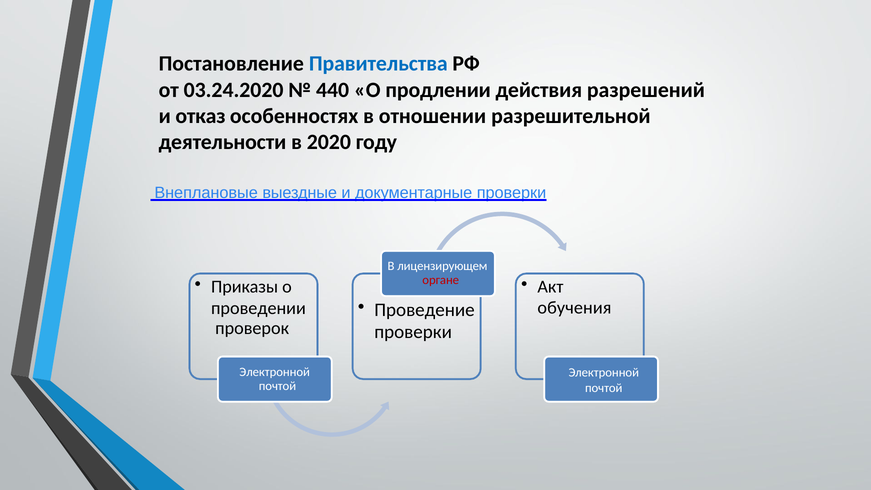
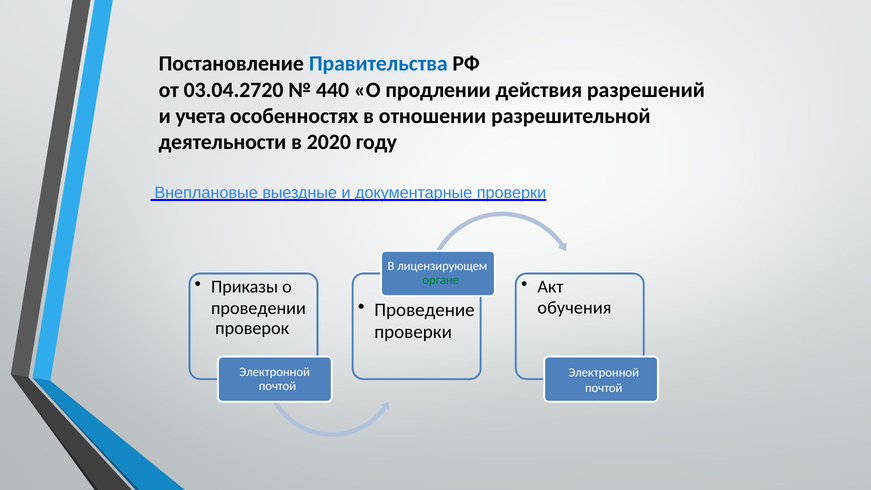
03.24.2020: 03.24.2020 -> 03.04.2720 (234, 90)
отказ: отказ -> учета (200, 116)
органе colour: red -> green (441, 280)
